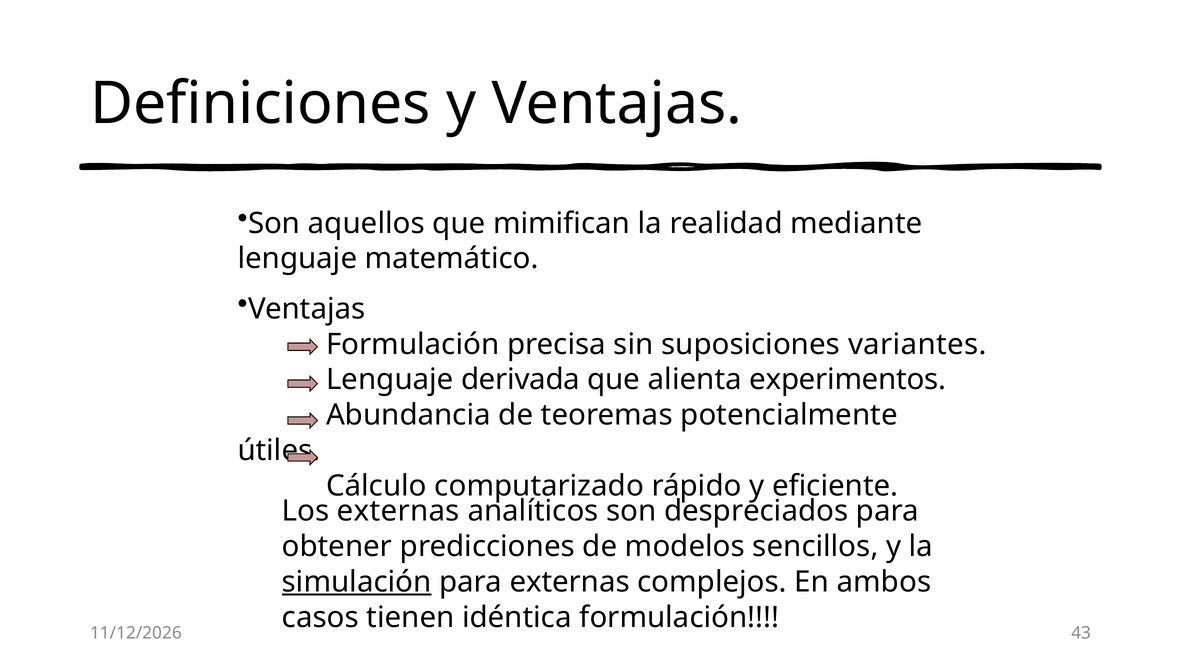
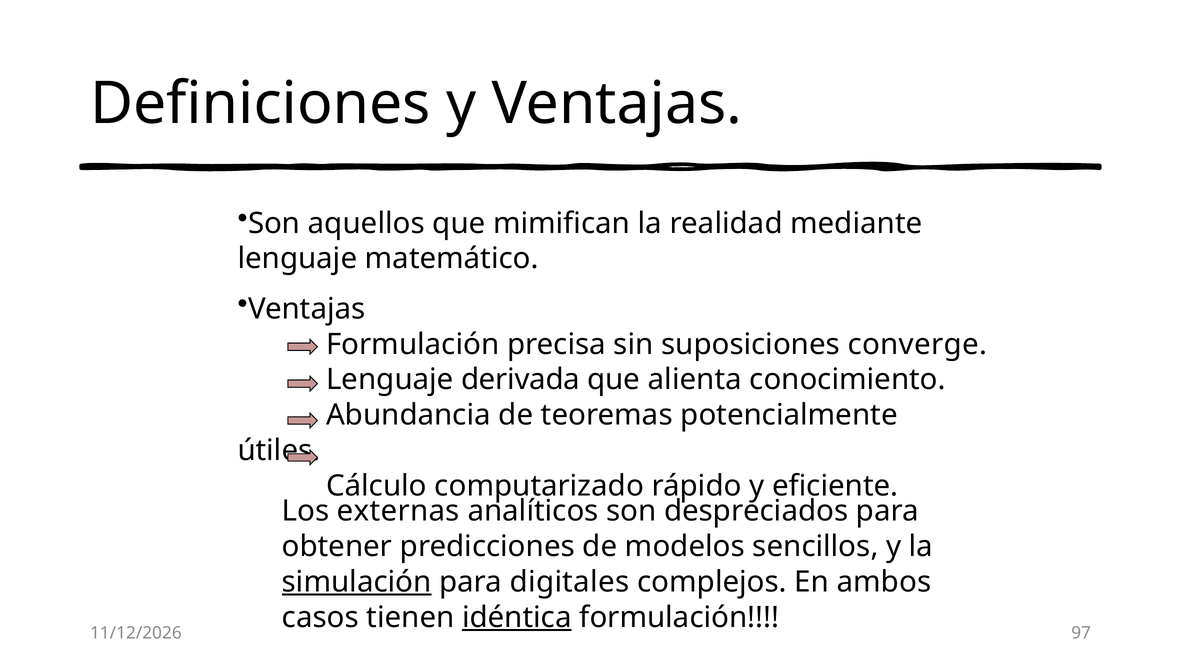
variantes: variantes -> converge (917, 344)
experimentos: experimentos -> conocimiento (848, 380)
para externas: externas -> digitales (569, 582)
idéntica underline: none -> present (517, 618)
43: 43 -> 97 (1081, 633)
